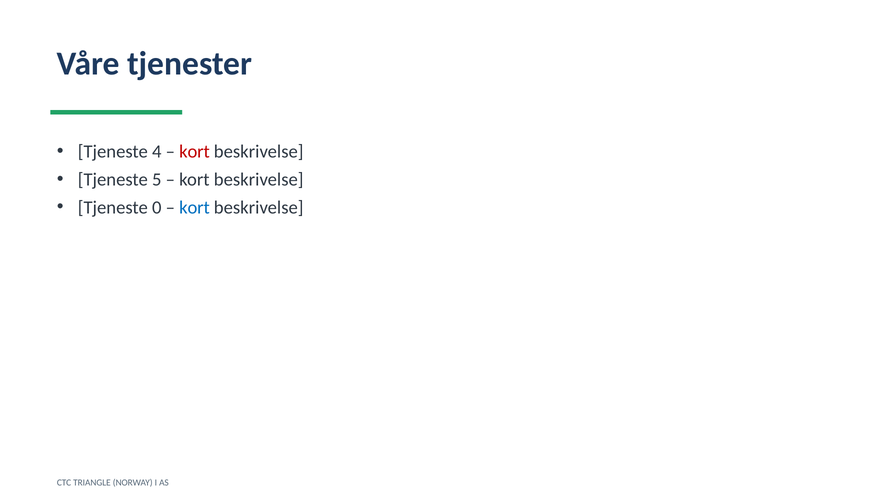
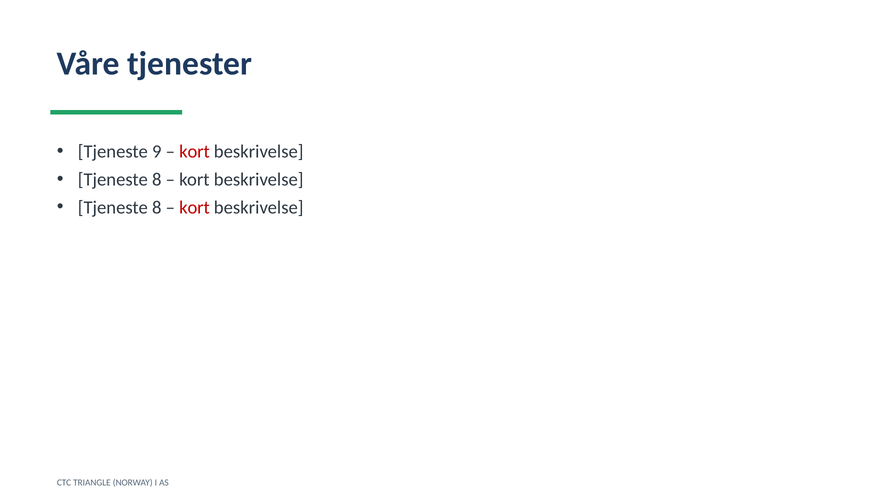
4: 4 -> 9 (157, 151)
5: 5 -> 8 (157, 179)
0: 0 -> 8 (157, 207)
kort colour: blue -> red (194, 207)
